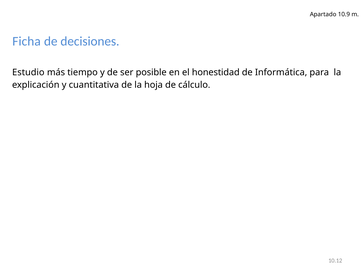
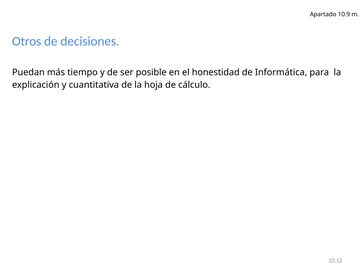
Ficha: Ficha -> Otros (27, 41)
Estudio: Estudio -> Puedan (28, 72)
